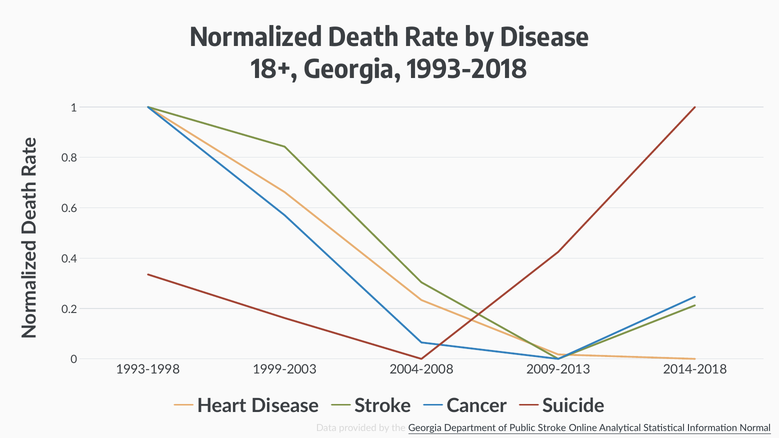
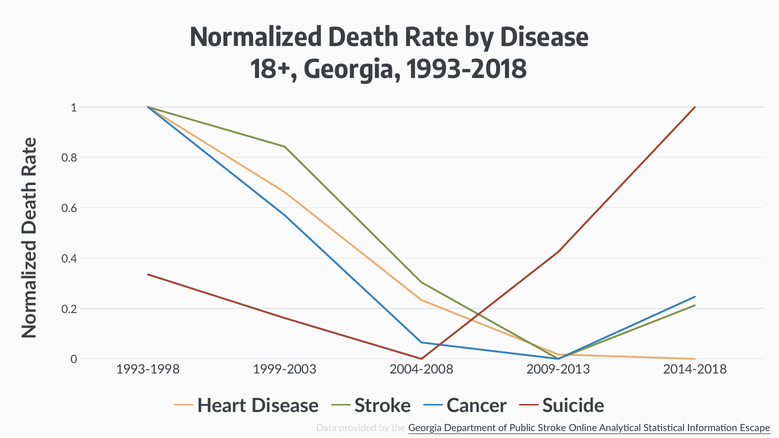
Normal: Normal -> Escape (755, 428)
